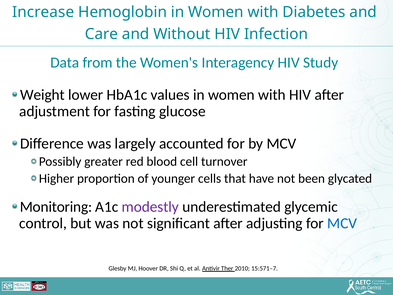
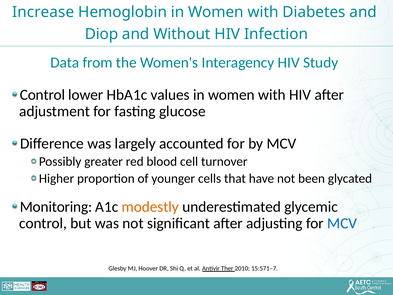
Care: Care -> Diop (102, 34)
Weight: Weight -> Control (42, 95)
modestly colour: purple -> orange (150, 207)
